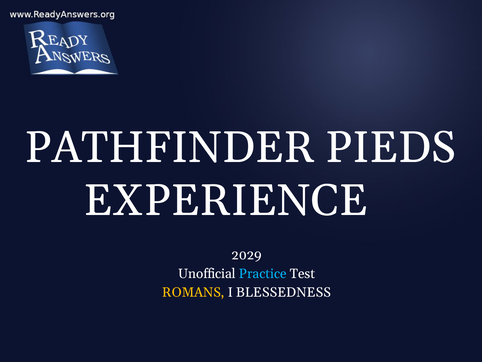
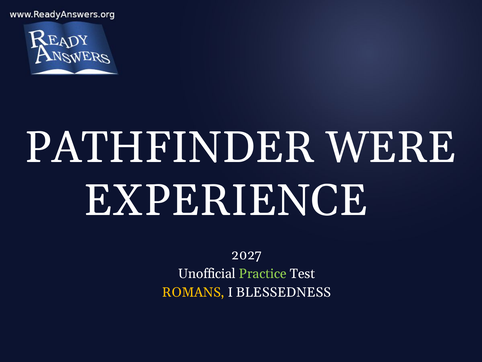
PIEDS: PIEDS -> WERE (391, 147)
2029: 2029 -> 2027 (247, 255)
Practice colour: light blue -> light green (263, 273)
